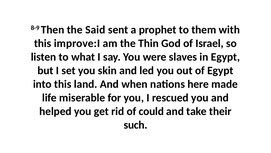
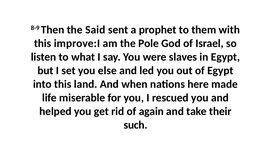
Thin: Thin -> Pole (149, 43)
skin: skin -> else (107, 70)
could: could -> again (151, 111)
